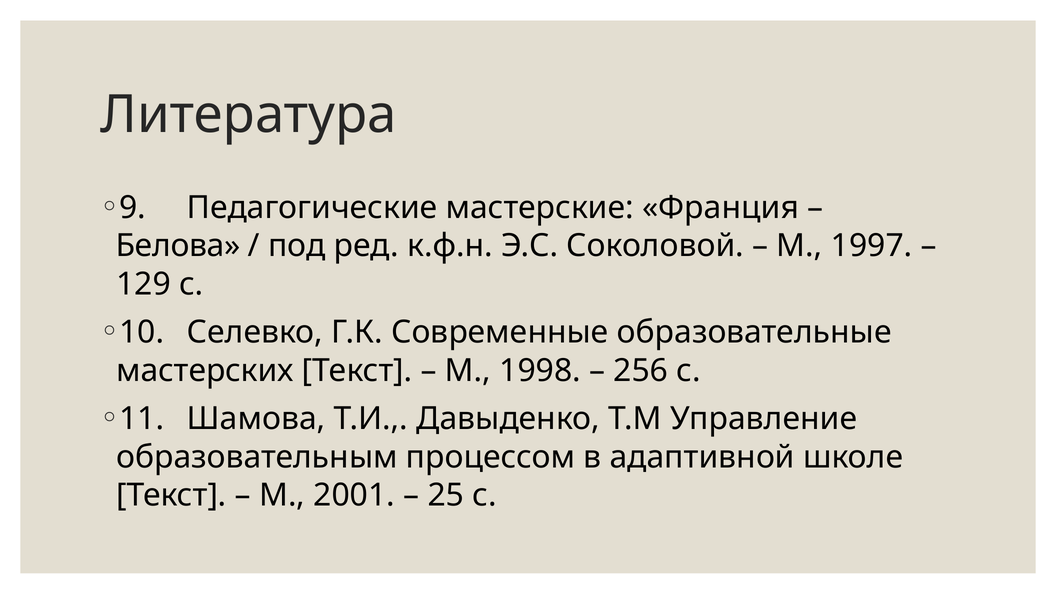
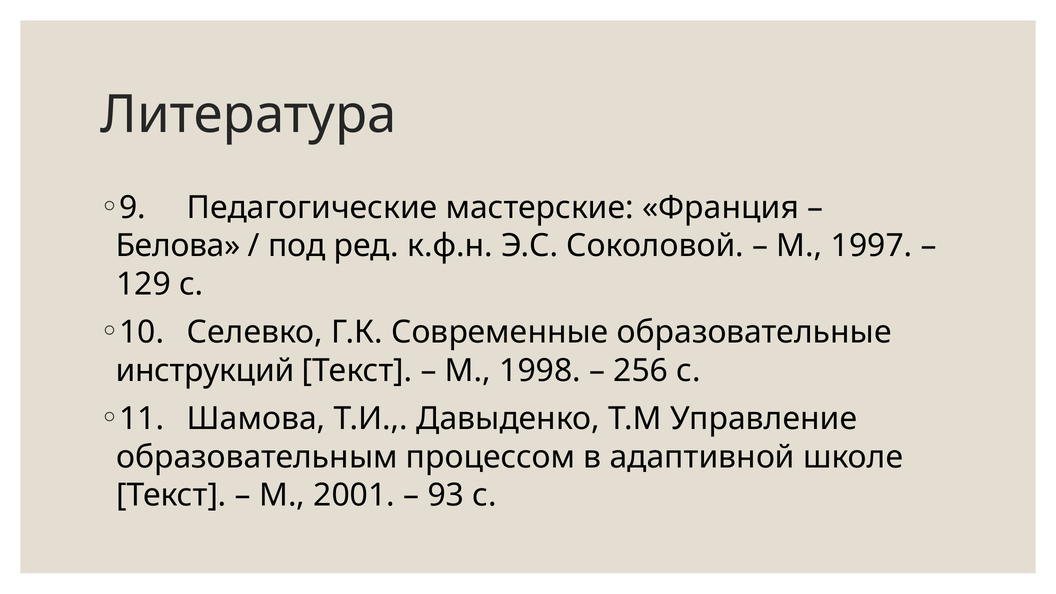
мастерских: мастерских -> инструкций (205, 371)
25: 25 -> 93 (446, 495)
